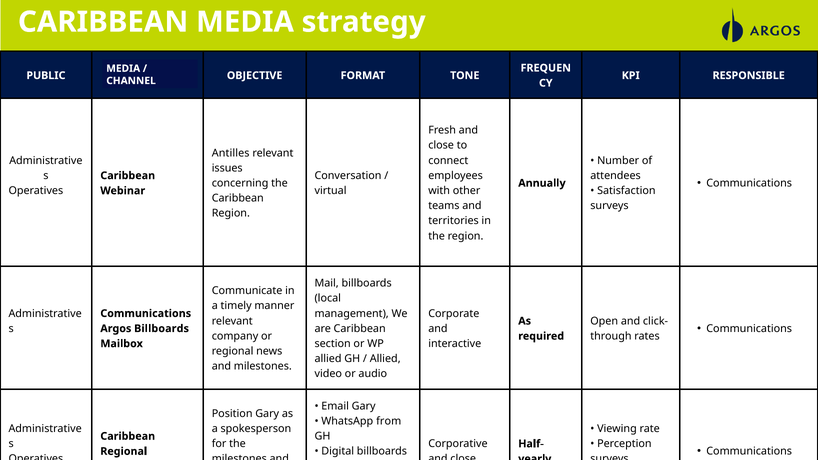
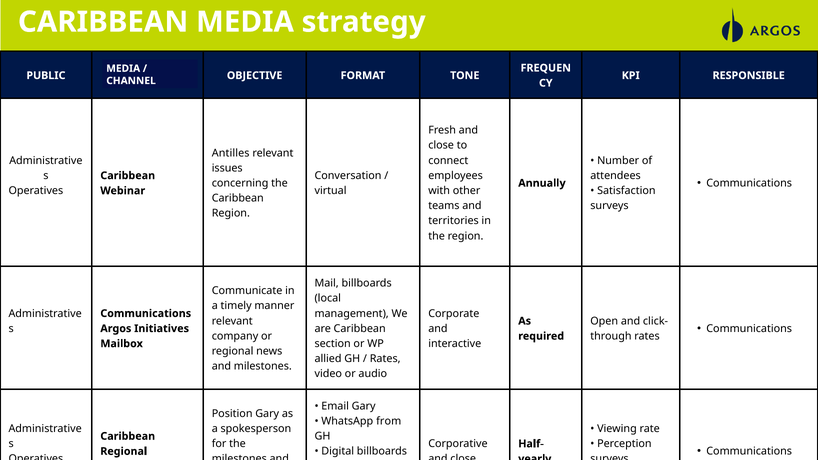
Argos Billboards: Billboards -> Initiatives (162, 329)
Allied: Allied -> Rates (385, 359)
